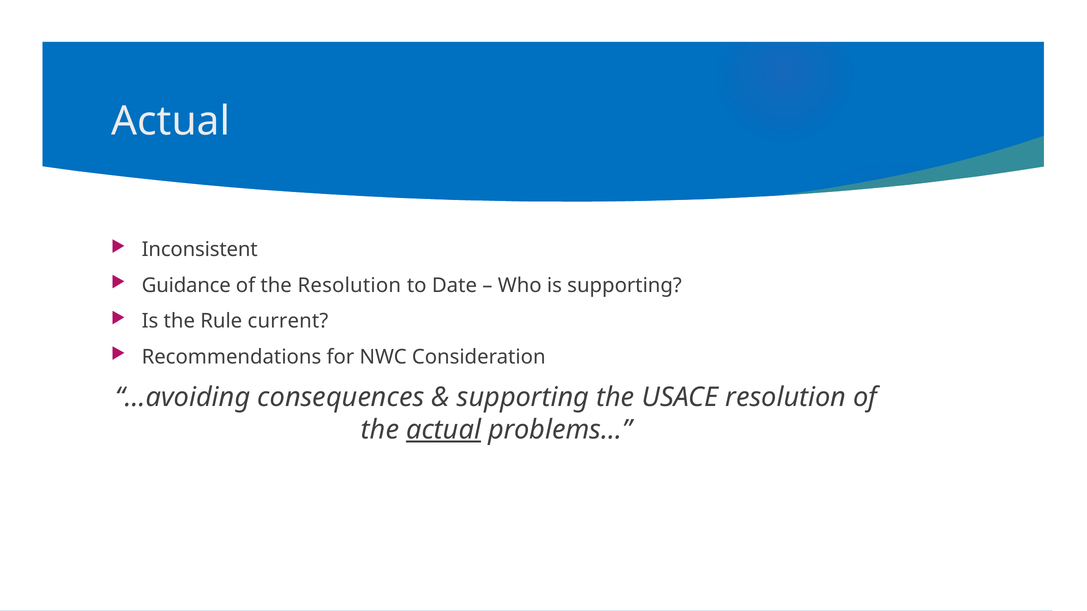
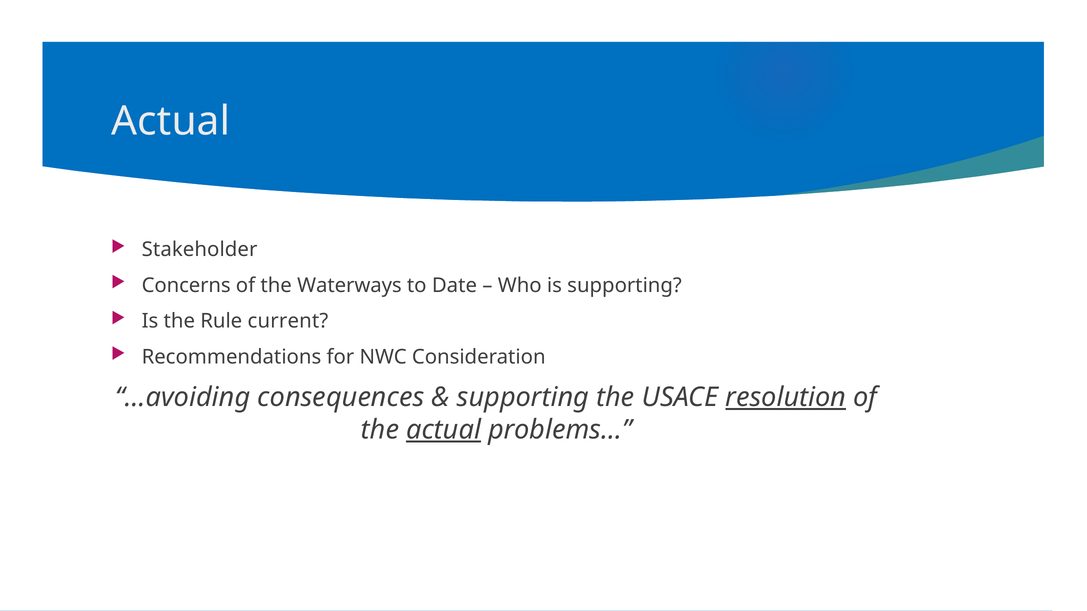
Inconsistent: Inconsistent -> Stakeholder (200, 250)
Guidance: Guidance -> Concerns (186, 286)
the Resolution: Resolution -> Waterways (349, 286)
resolution underline: none -> present (786, 398)
